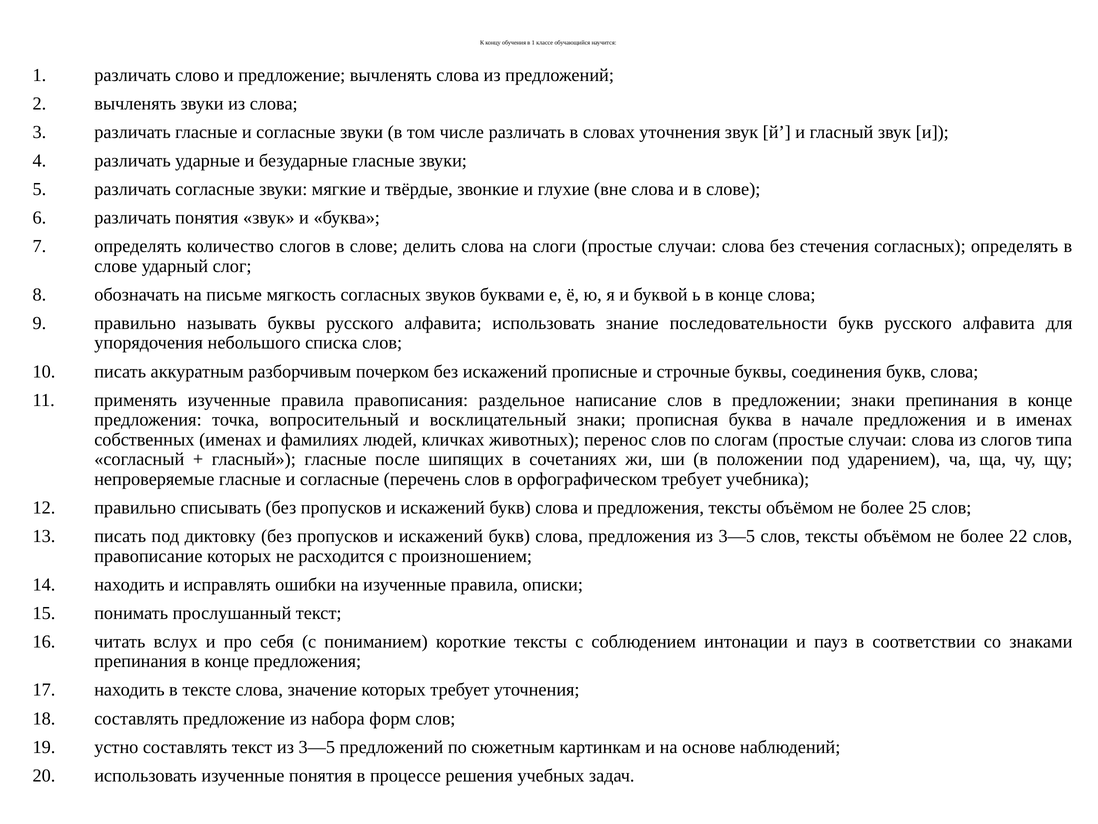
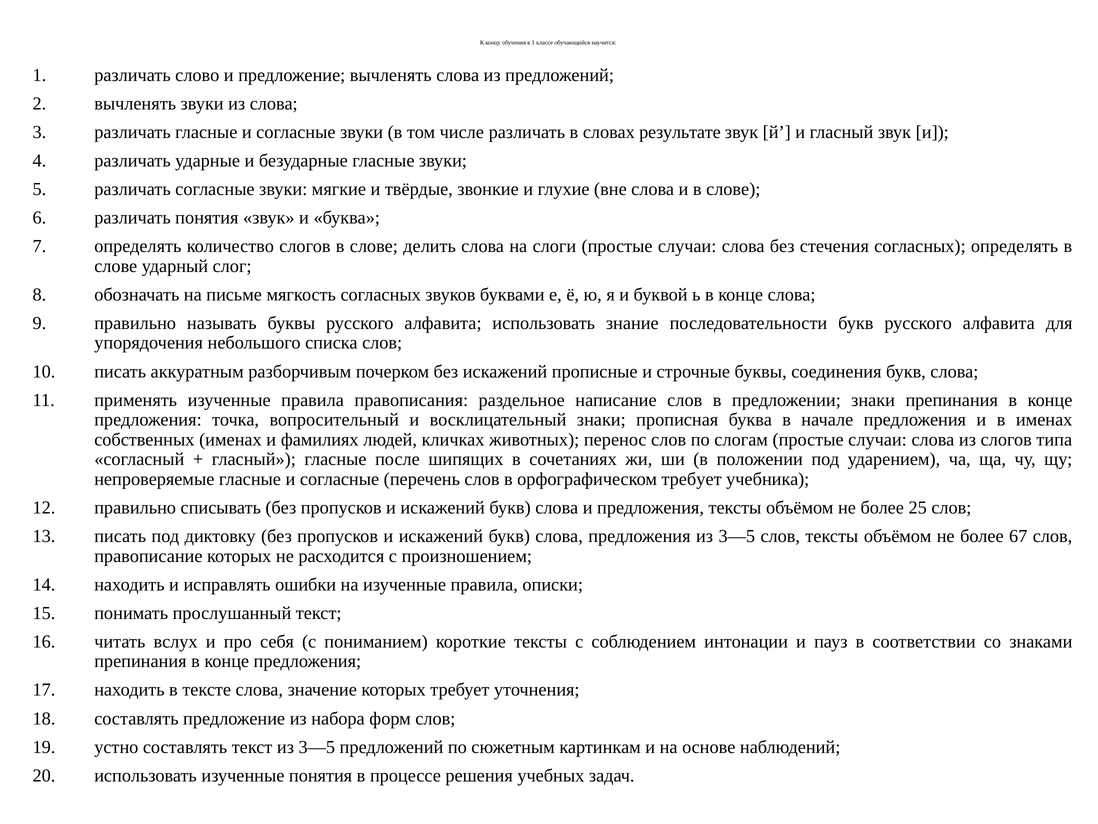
словах уточнения: уточнения -> результате (680, 132)
22: 22 -> 67 (1018, 536)
